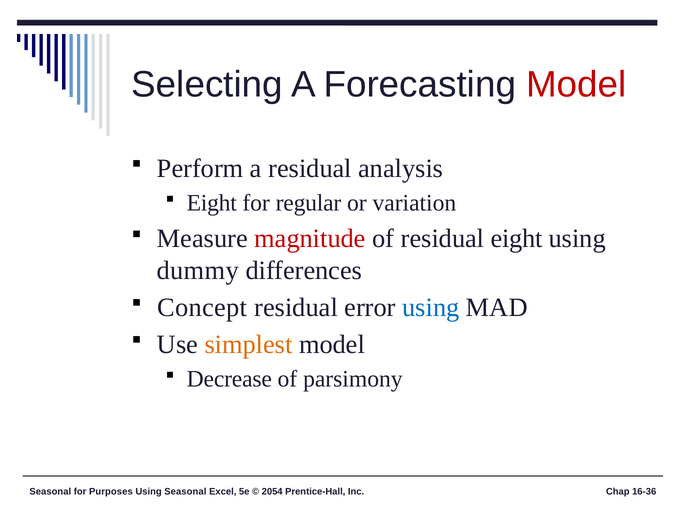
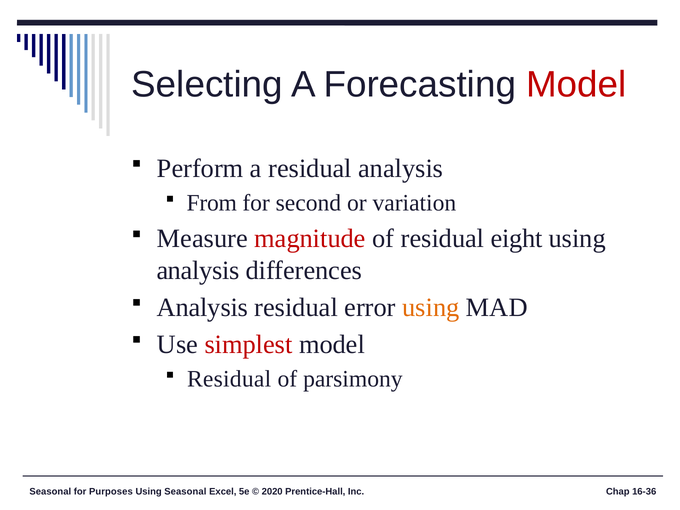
Eight: Eight -> From (212, 203)
regular: regular -> second (308, 203)
dummy: dummy -> analysis (198, 270)
Concept: Concept -> Analysis (202, 307)
using colour: blue -> orange (431, 307)
simplest colour: orange -> red (249, 344)
Decrease: Decrease -> Residual (229, 379)
2054: 2054 -> 2020 (272, 491)
